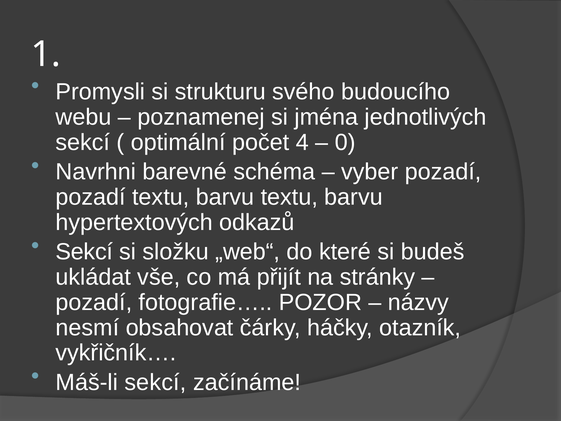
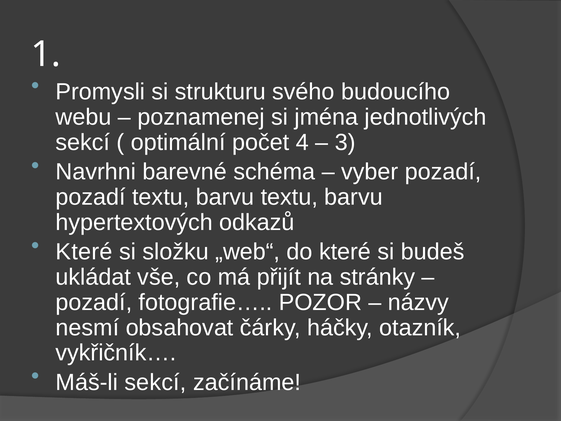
0: 0 -> 3 (345, 142)
Sekcí: Sekcí -> Které (84, 252)
